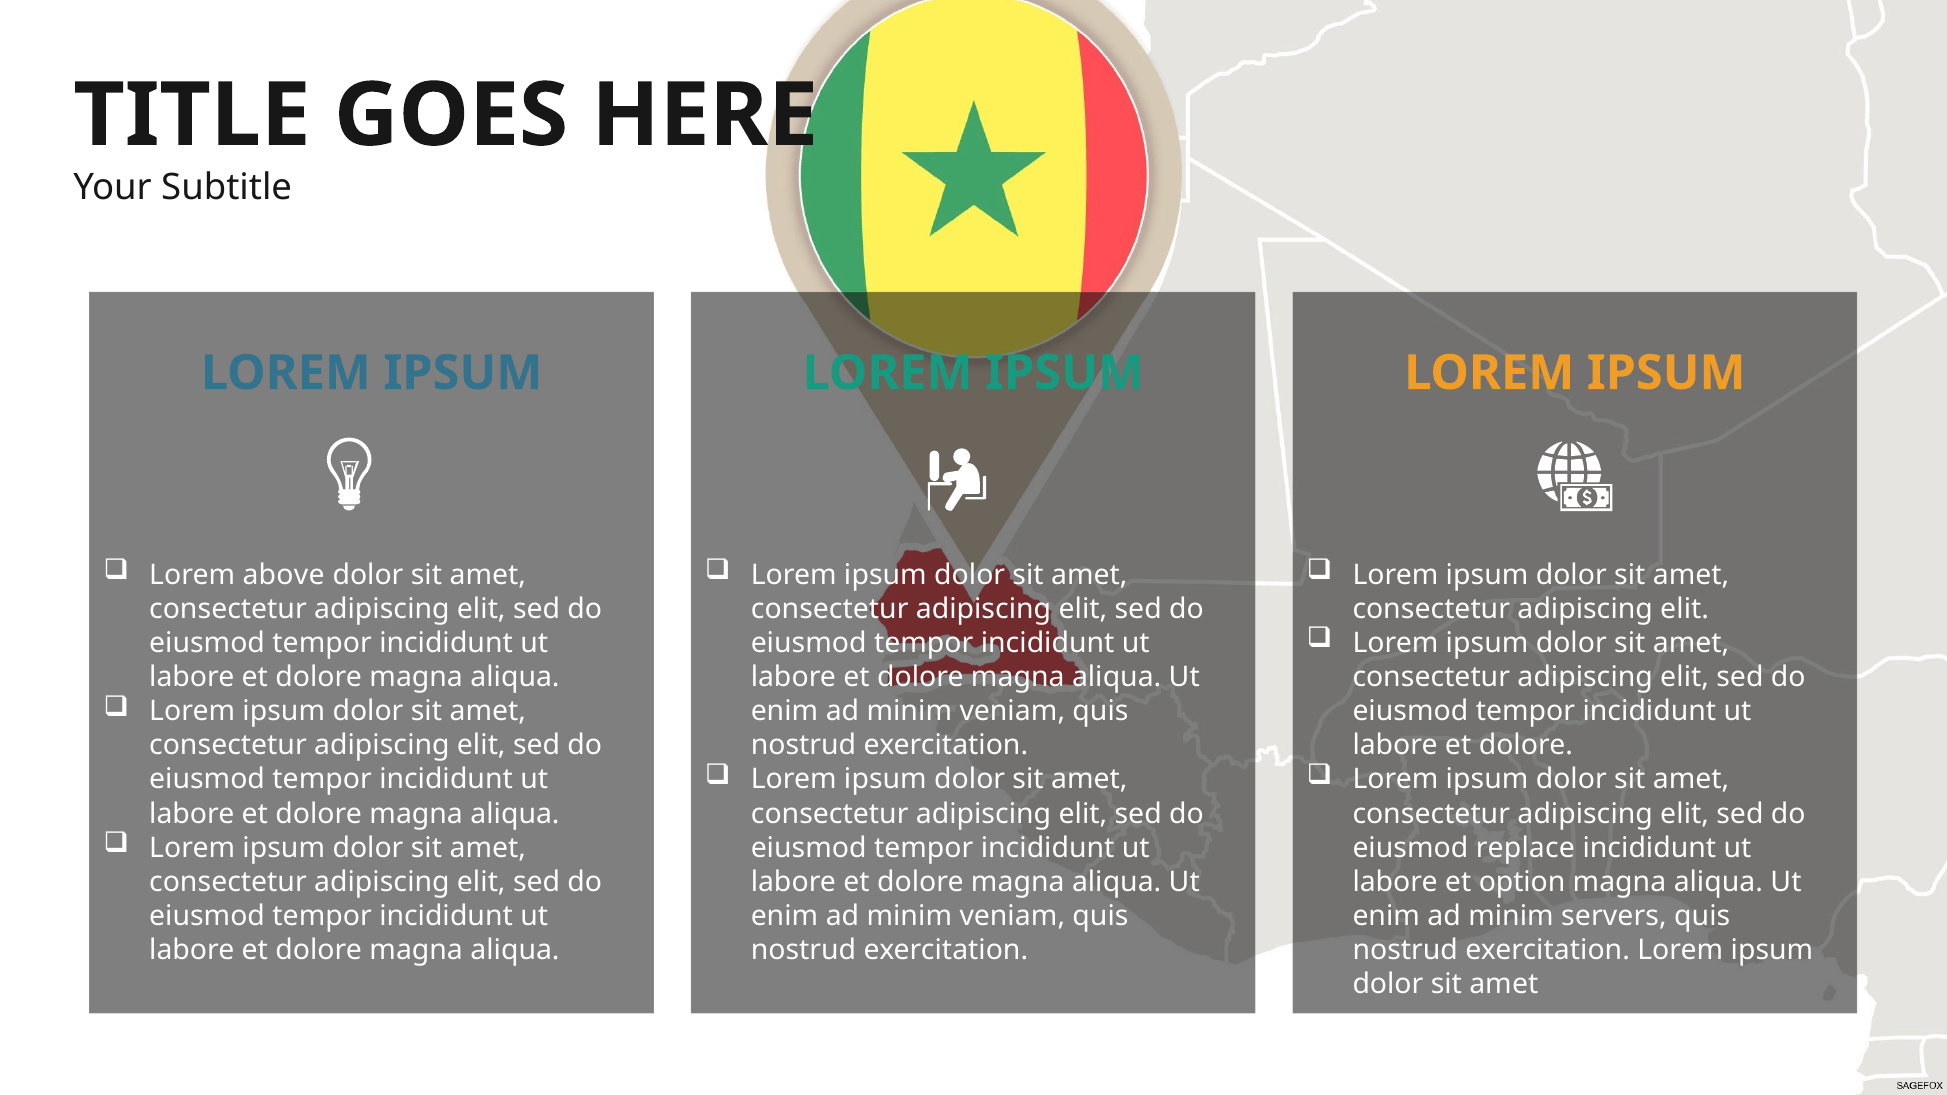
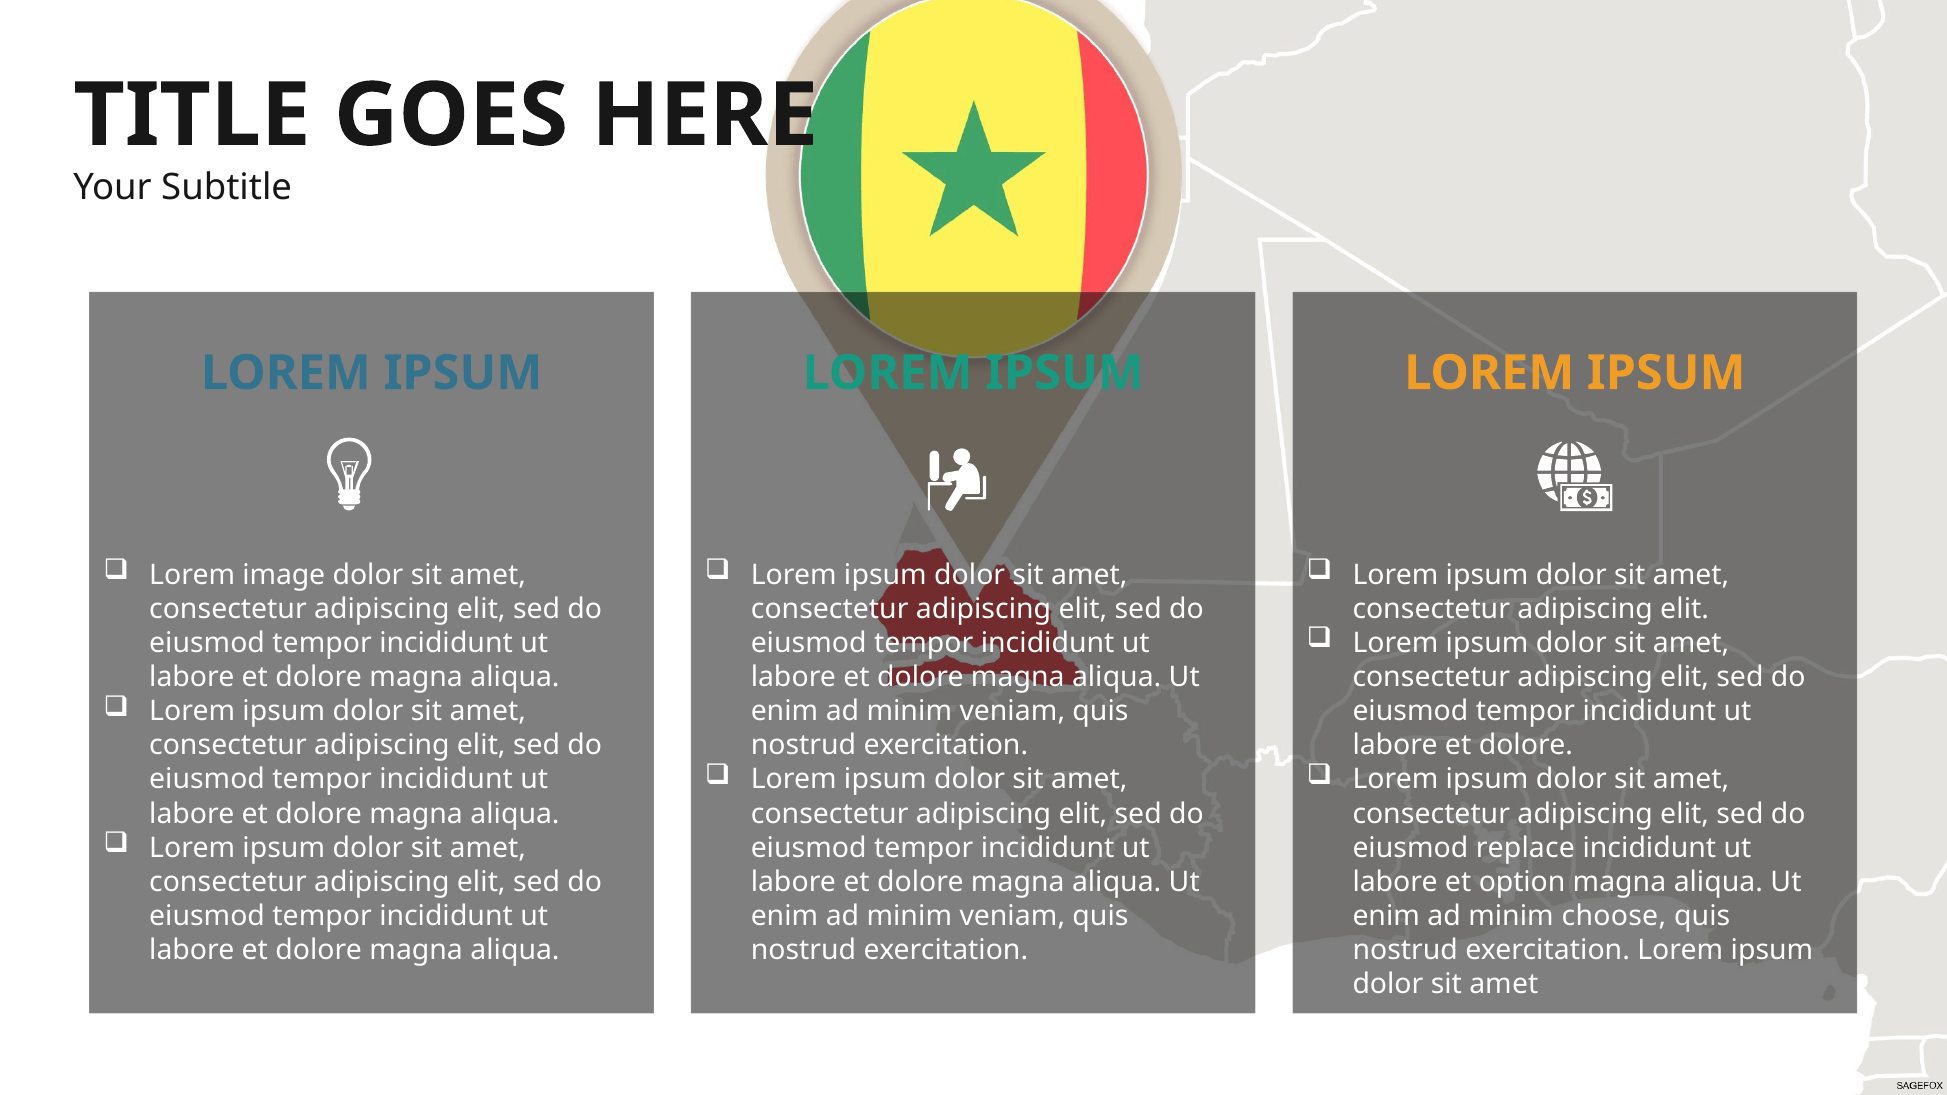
above: above -> image (284, 575)
servers: servers -> choose (1614, 916)
